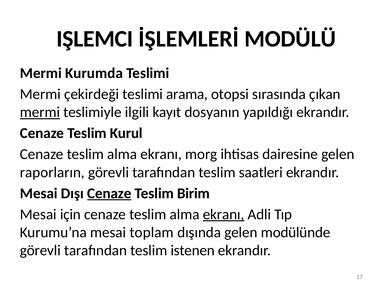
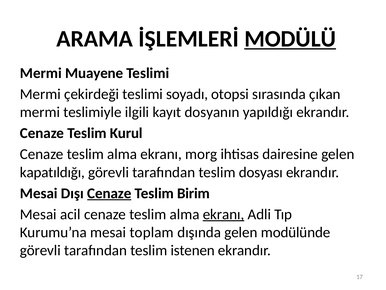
IŞLEMCI: IŞLEMCI -> ARAMA (95, 39)
MODÜLÜ underline: none -> present (290, 39)
Kurumda: Kurumda -> Muayene (94, 73)
arama: arama -> soyadı (187, 94)
mermi underline: present -> none (40, 112)
raporların: raporların -> kapatıldığı (52, 172)
saatleri: saatleri -> dosyası (261, 172)
için: için -> acil (70, 214)
